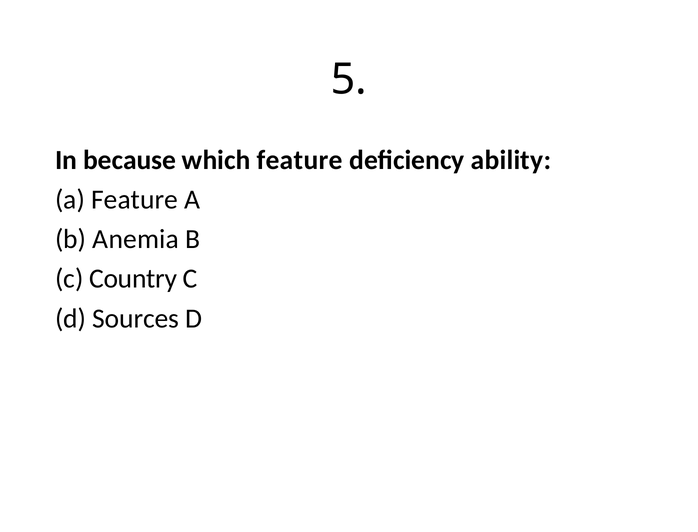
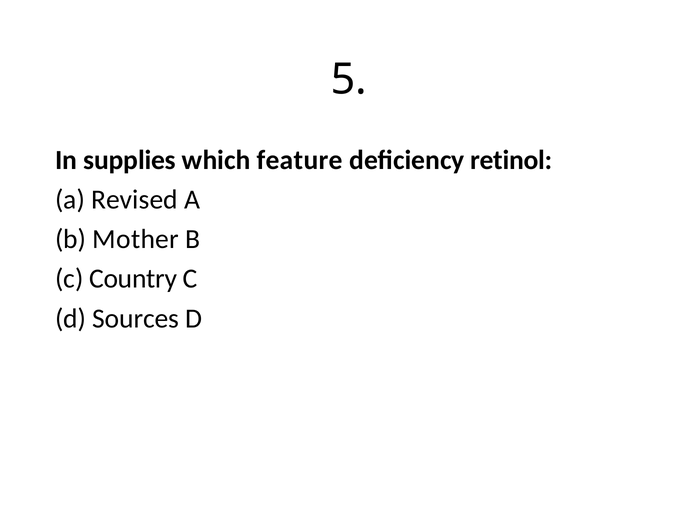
because: because -> supplies (130, 160)
ability: ability -> retinol (511, 160)
a Feature: Feature -> Revised (134, 199)
Anemia: Anemia -> Mother (136, 239)
